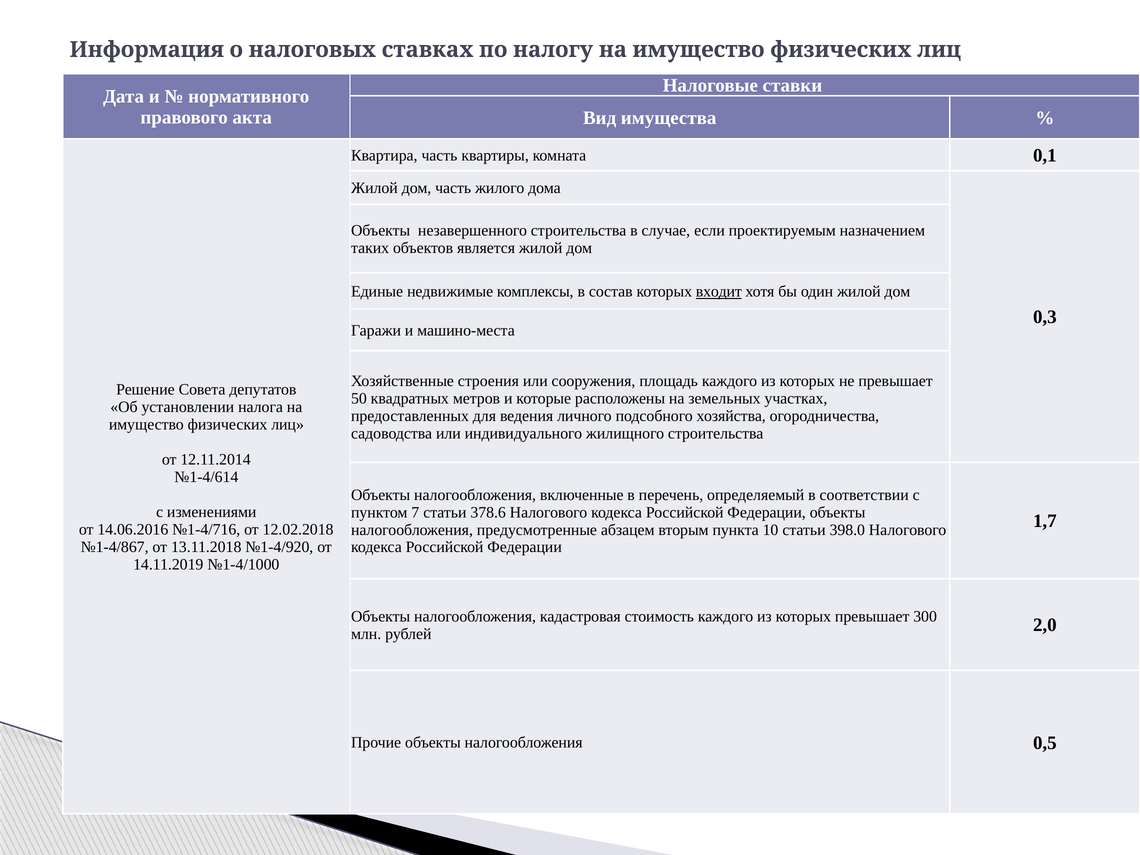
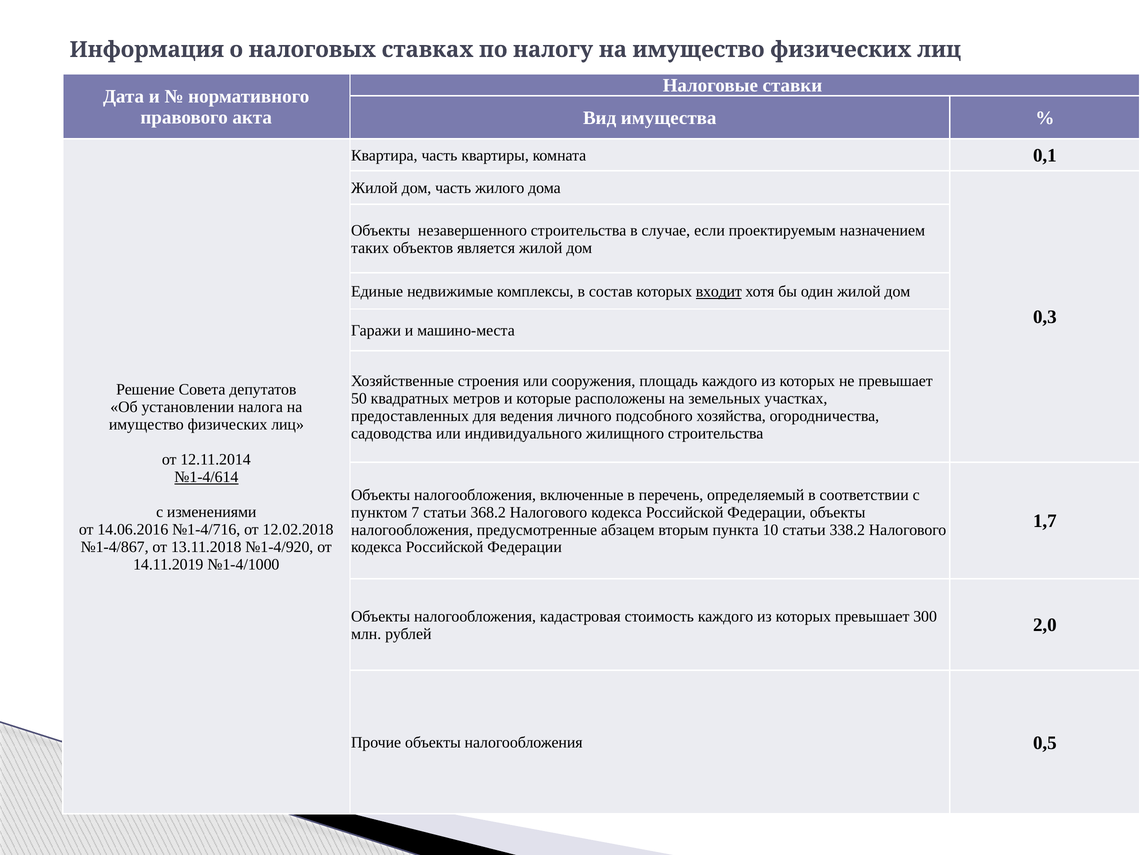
№1-4/614 underline: none -> present (206, 477)
378.6: 378.6 -> 368.2 (488, 512)
398.0: 398.0 -> 338.2 (847, 530)
